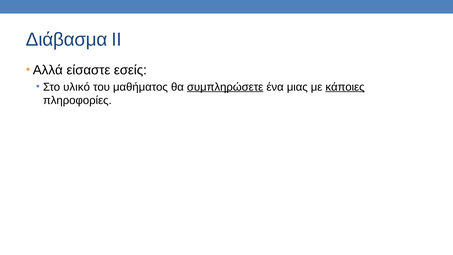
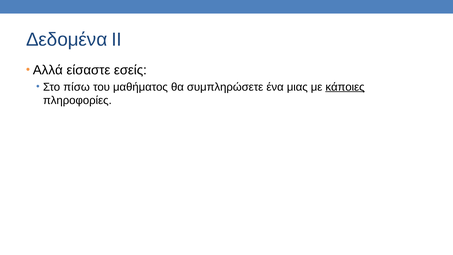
Διάβασμα: Διάβασμα -> Δεδομένα (67, 40)
υλικό: υλικό -> πίσω (77, 87)
συμπληρώσετε underline: present -> none (225, 87)
